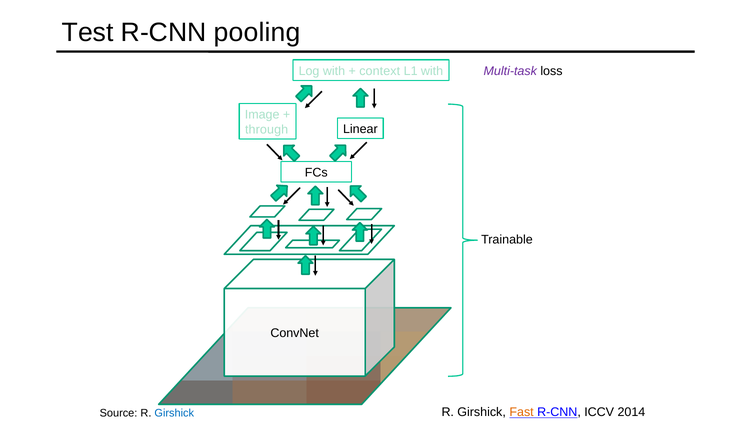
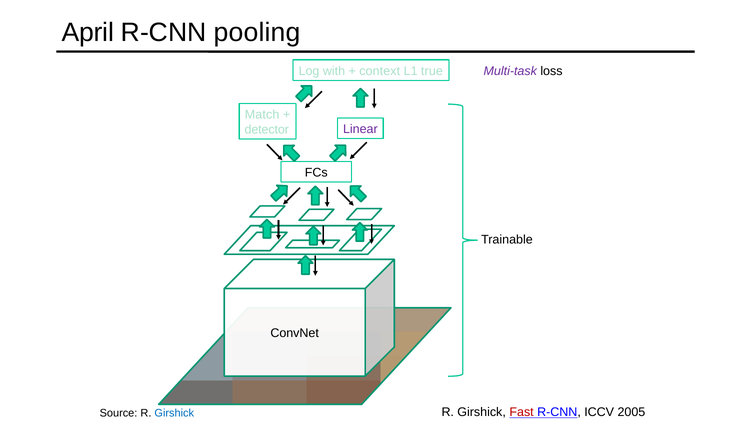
Test: Test -> April (88, 32)
L1 with: with -> true (432, 71)
Image: Image -> Match (262, 115)
Linear colour: black -> purple (360, 129)
through: through -> detector (267, 130)
Fast colour: orange -> red (522, 413)
2014: 2014 -> 2005 (631, 413)
